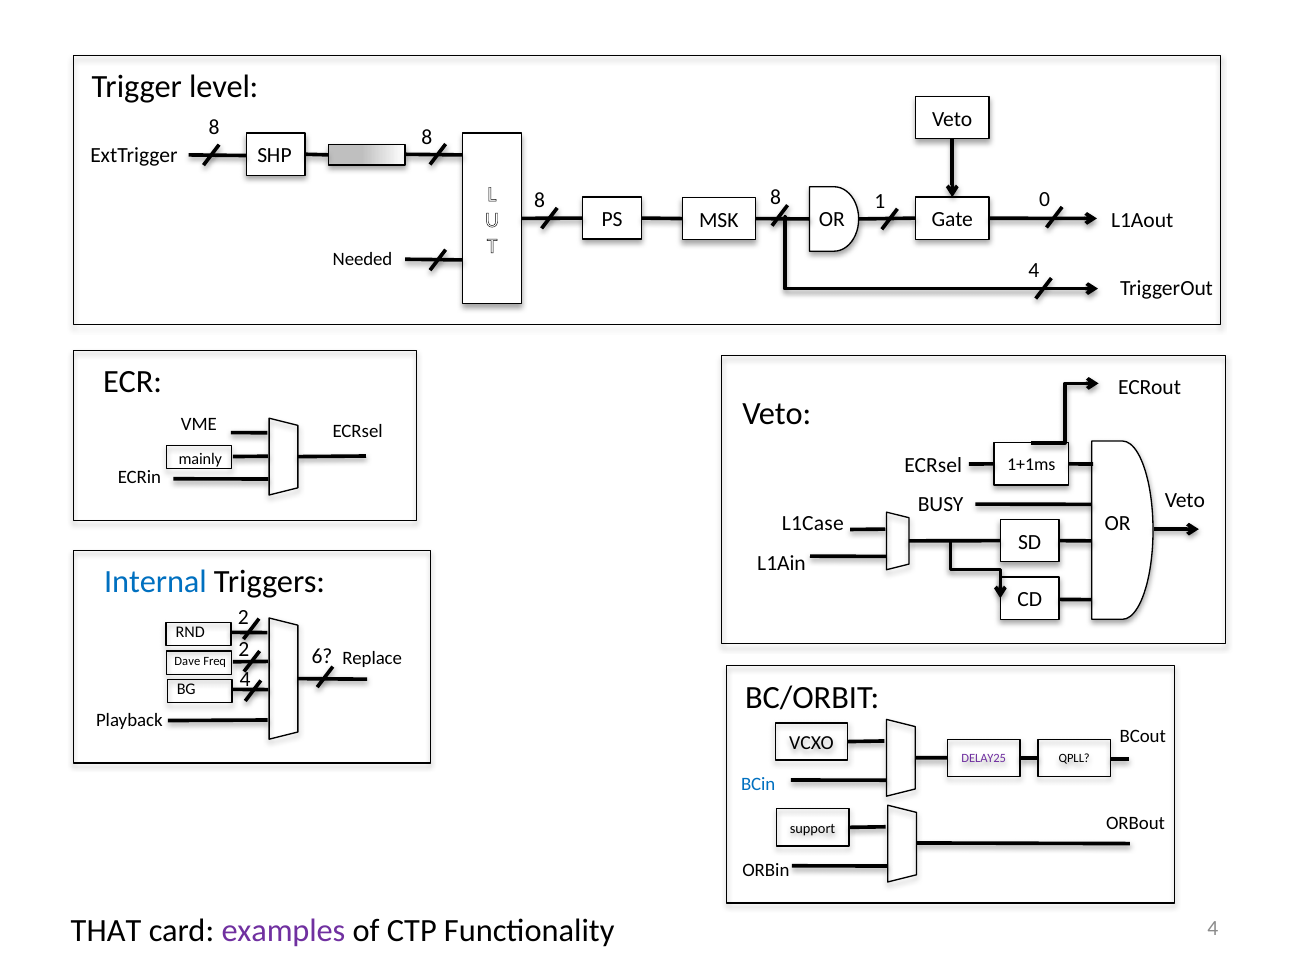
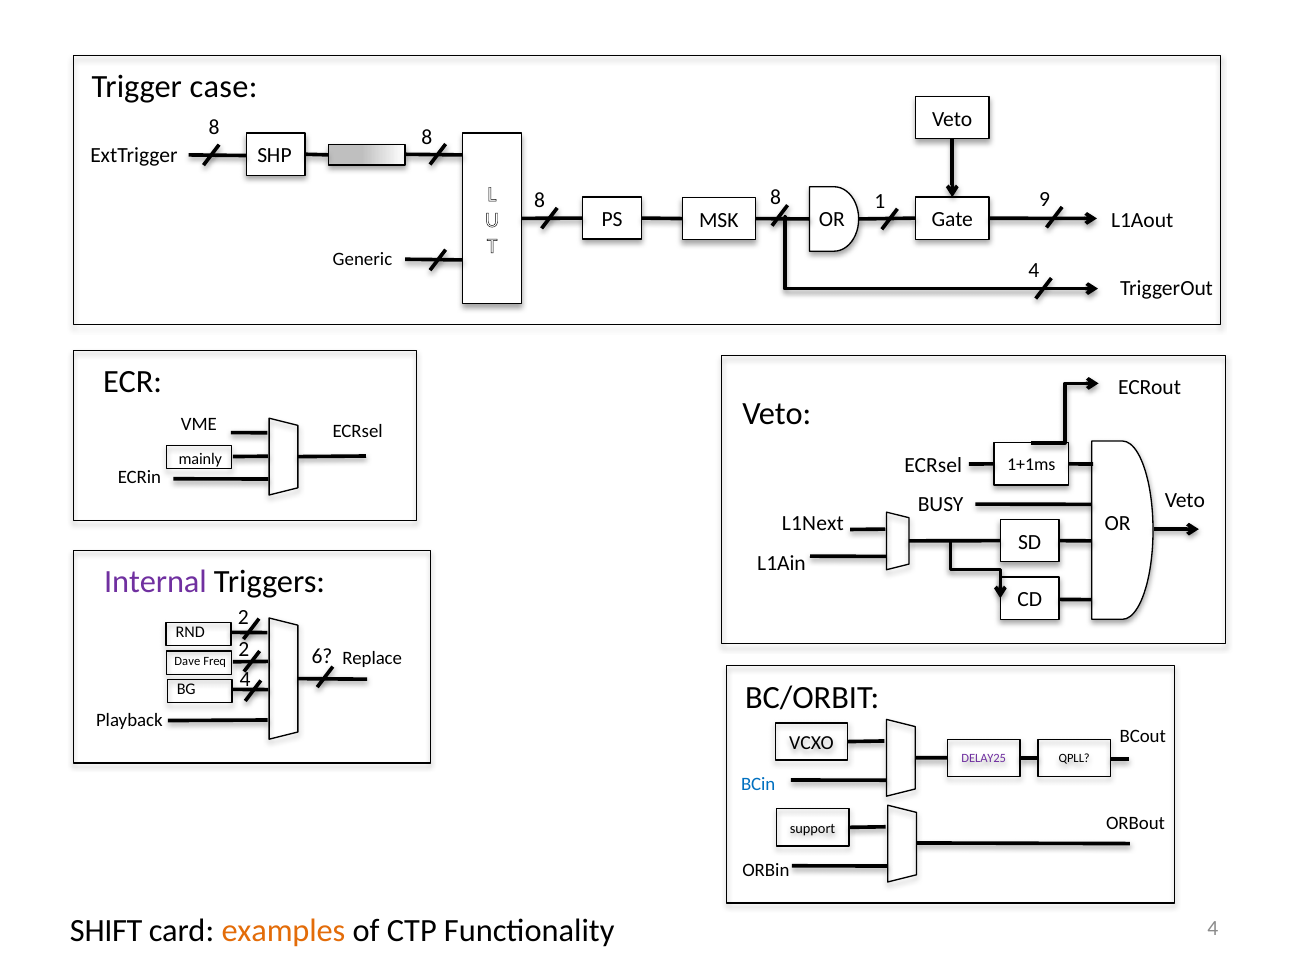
level: level -> case (224, 87)
0: 0 -> 9 (1045, 200)
Needed: Needed -> Generic (362, 259)
L1Case: L1Case -> L1Next (813, 523)
Internal colour: blue -> purple (155, 582)
THAT: THAT -> SHIFT (106, 931)
examples colour: purple -> orange (283, 931)
